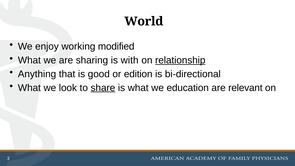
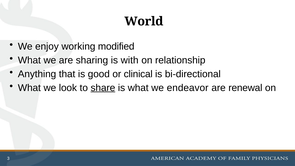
relationship underline: present -> none (180, 60)
edition: edition -> clinical (138, 74)
education: education -> endeavor (188, 88)
relevant: relevant -> renewal (245, 88)
